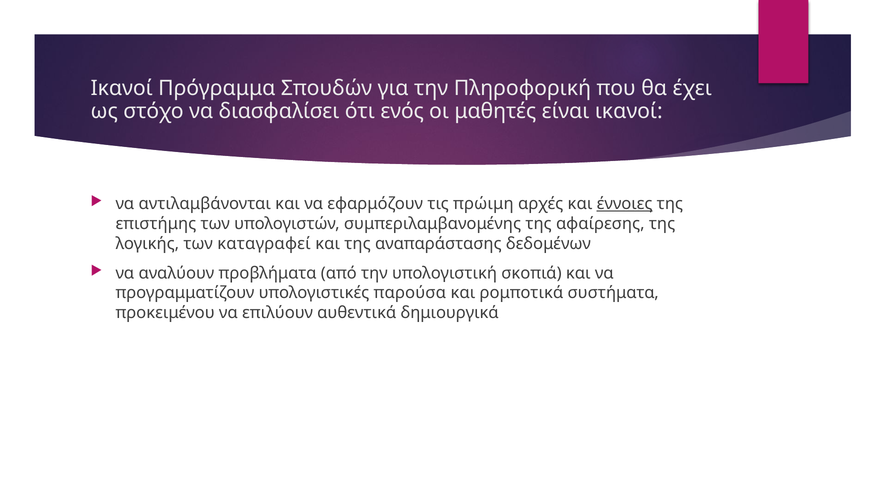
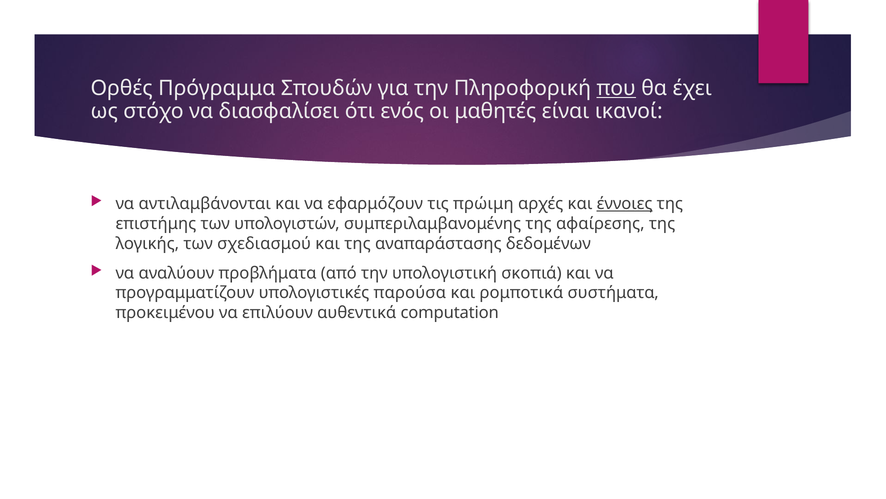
Ικανοί: Ικανοί -> Ορθές (122, 88)
που underline: none -> present (616, 88)
καταγραφεί: καταγραφεί -> σχεδιασμού (264, 244)
δημιουργικά: δημιουργικά -> computation (450, 313)
